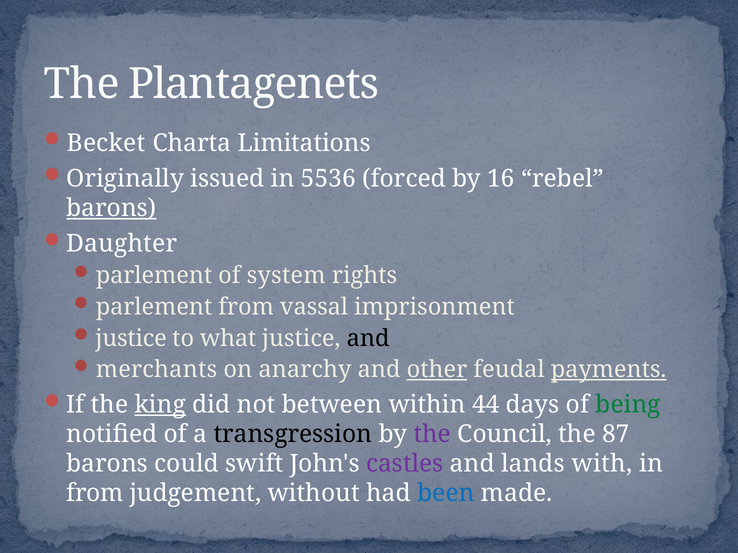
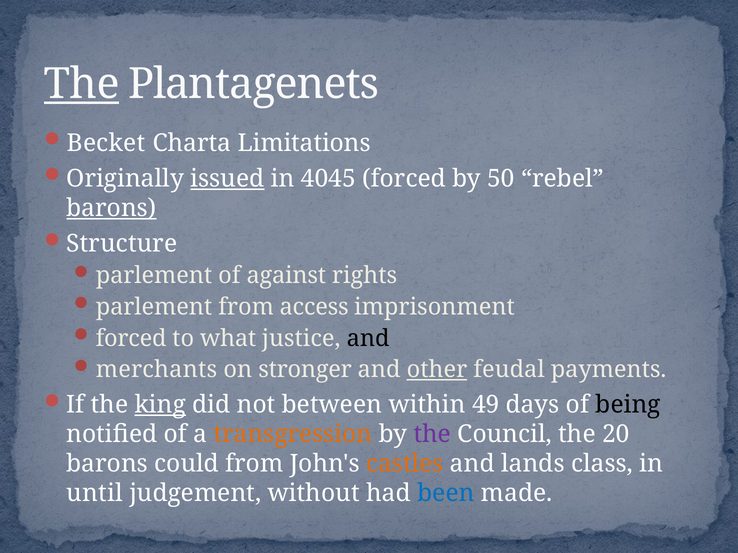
The underline: none -> present (82, 84)
issued underline: none -> present (227, 179)
5536: 5536 -> 4045 (328, 179)
16: 16 -> 50 (501, 179)
Daughter: Daughter -> Structure (122, 244)
system: system -> against (286, 276)
vassal: vassal -> access (314, 307)
justice: justice -> forced (131, 339)
anarchy: anarchy -> stronger (305, 370)
payments underline: present -> none (609, 370)
44: 44 -> 49 (486, 405)
being colour: green -> black (628, 405)
transgression colour: black -> orange (293, 435)
87: 87 -> 20 (616, 435)
could swift: swift -> from (254, 464)
castles colour: purple -> orange (405, 464)
with: with -> class (602, 464)
from: from -> until (95, 494)
